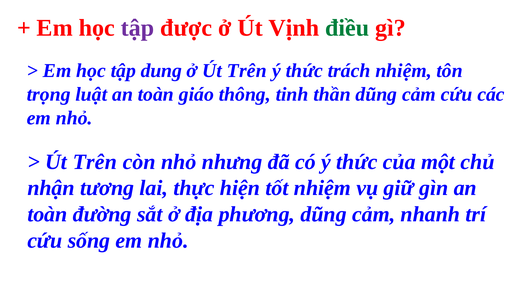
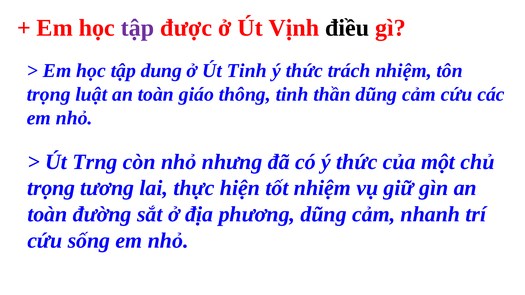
điều colour: green -> black (347, 28)
ở Út Trên: Trên -> Tinh (247, 71)
Trên: Trên -> Trng (95, 162)
nhận: nhận -> trọng (51, 188)
